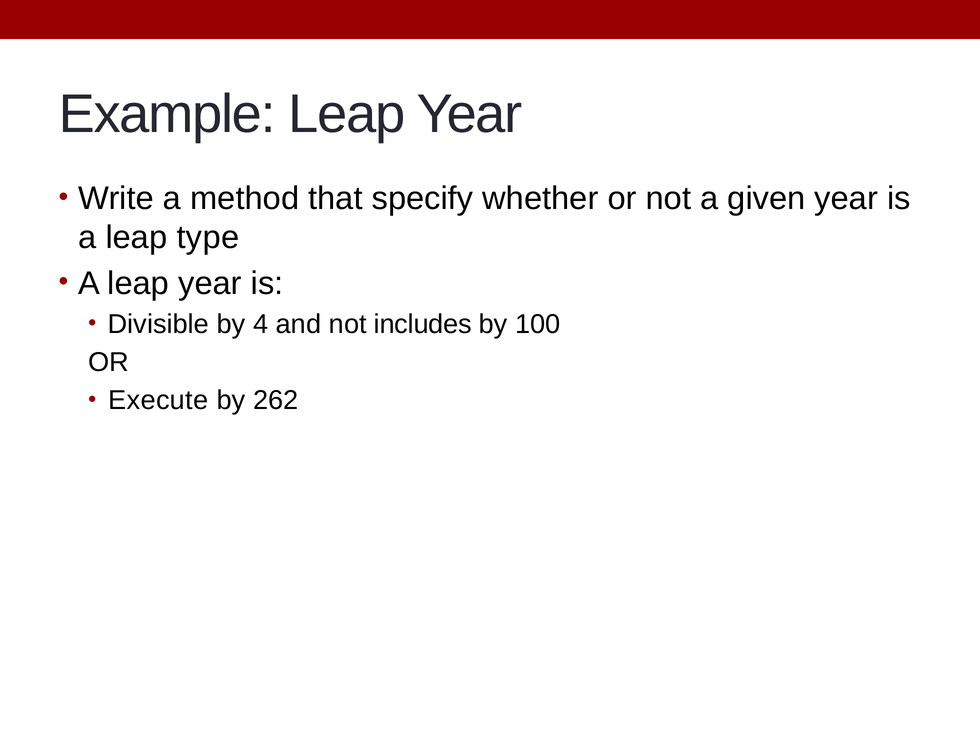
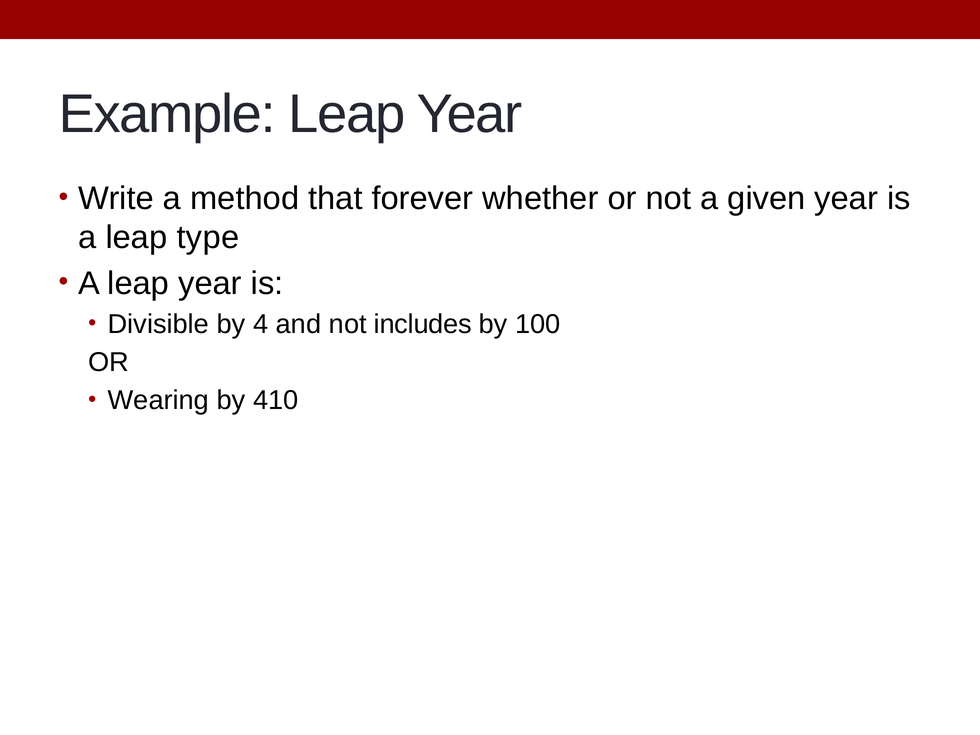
specify: specify -> forever (423, 198)
Execute: Execute -> Wearing (158, 400)
262: 262 -> 410 (276, 400)
